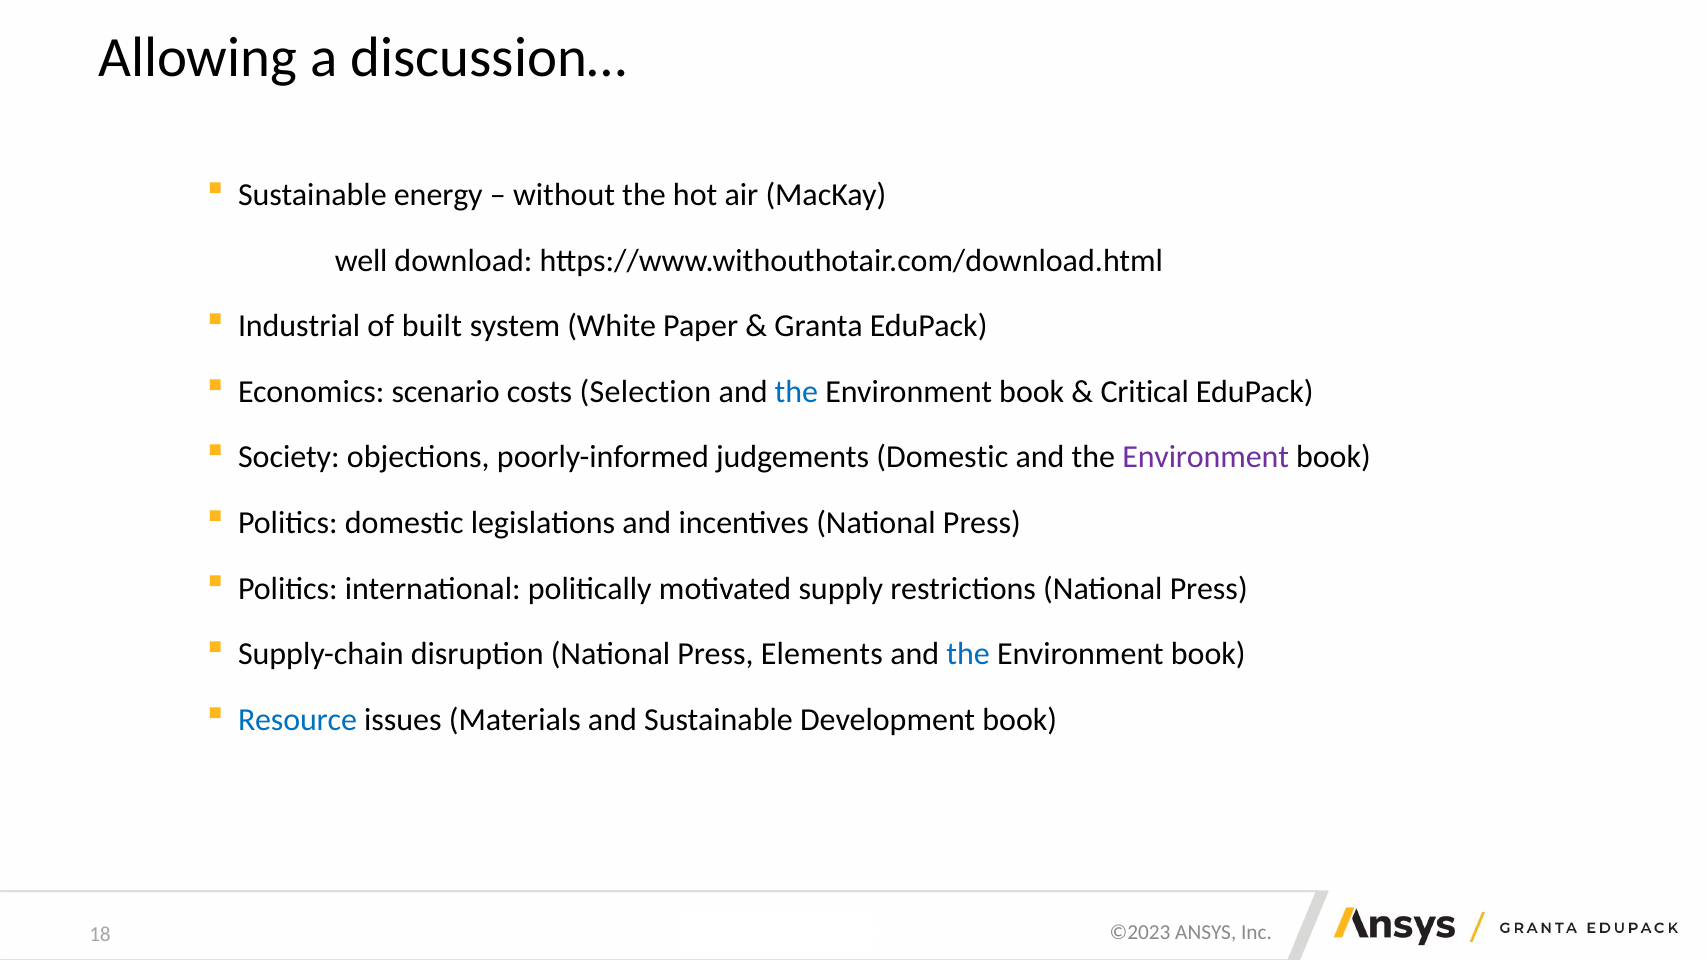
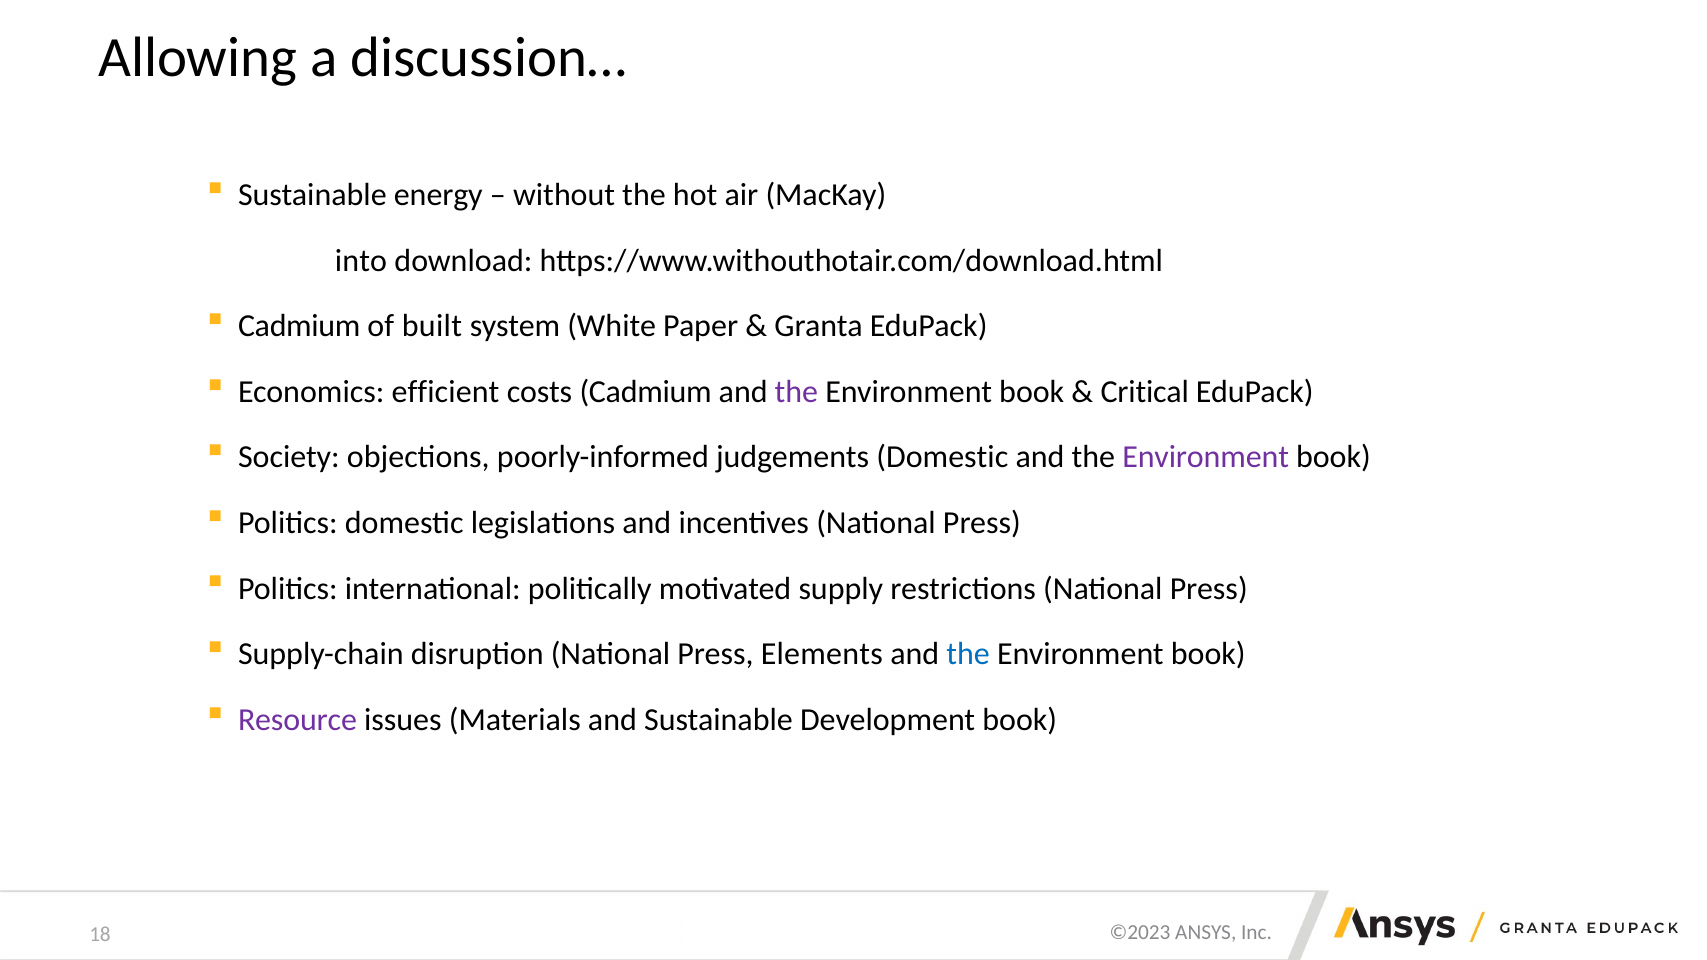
well: well -> into (361, 261)
Industrial: Industrial -> Cadmium (299, 326)
scenario: scenario -> efficient (445, 392)
costs Selection: Selection -> Cadmium (646, 392)
the colour: blue -> purple (796, 392)
Resource colour: blue -> purple (298, 720)
